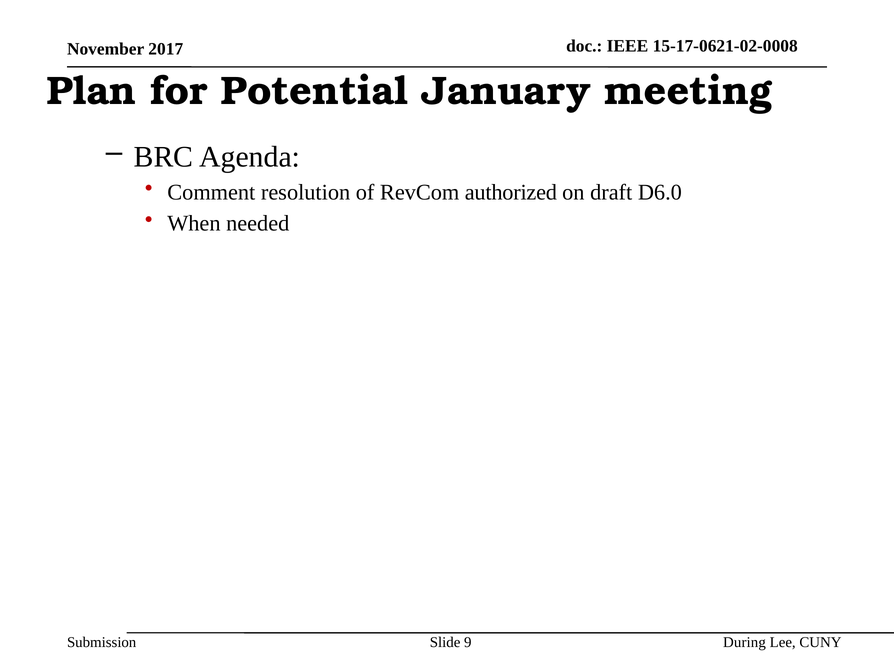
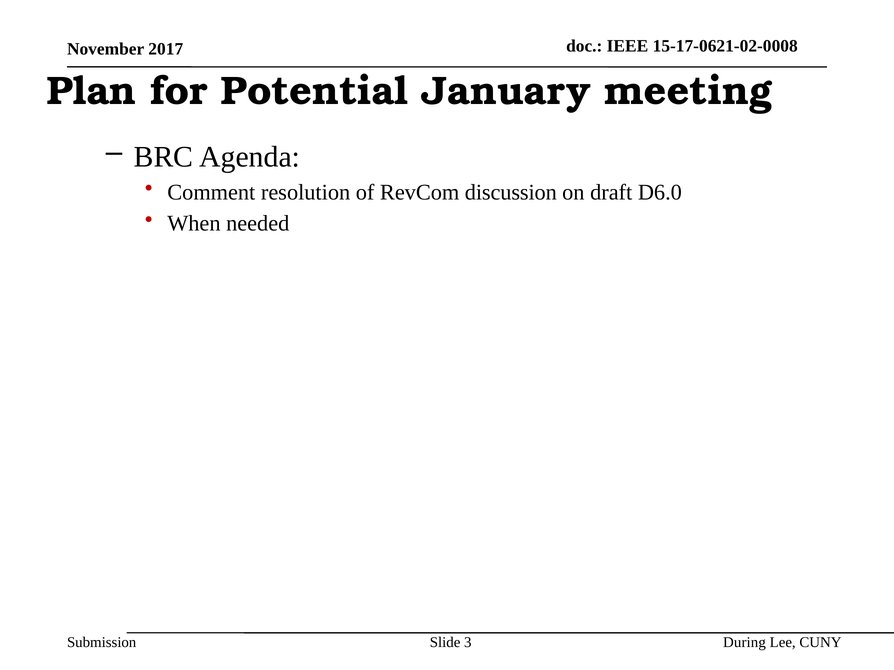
authorized: authorized -> discussion (511, 192)
9: 9 -> 3 (468, 643)
